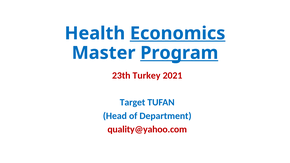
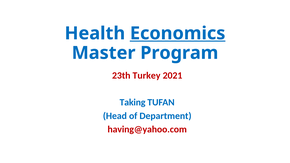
Program underline: present -> none (179, 53)
Target: Target -> Taking (133, 102)
quality@yahoo.com: quality@yahoo.com -> having@yahoo.com (147, 129)
